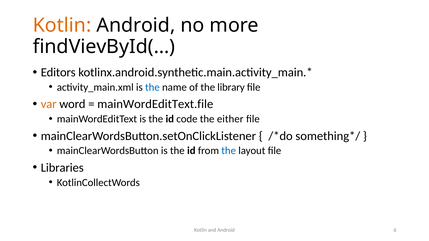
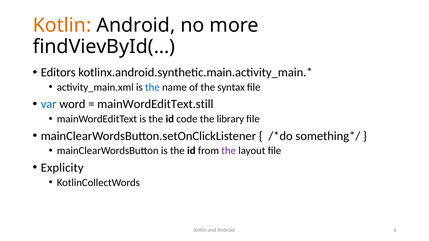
library: library -> syntax (231, 87)
var colour: orange -> blue (49, 104)
mainWordEditText.file: mainWordEditText.file -> mainWordEditText.still (155, 104)
either: either -> library (230, 119)
the colour: blue -> purple (229, 151)
Libraries: Libraries -> Explicity (62, 168)
